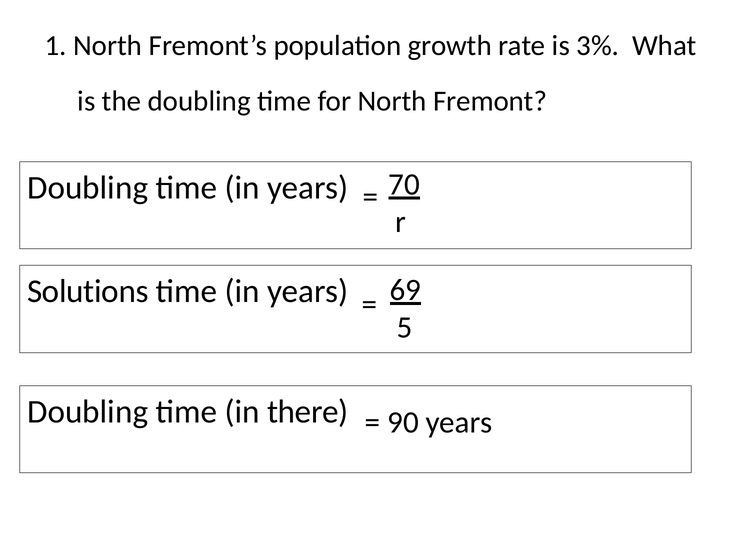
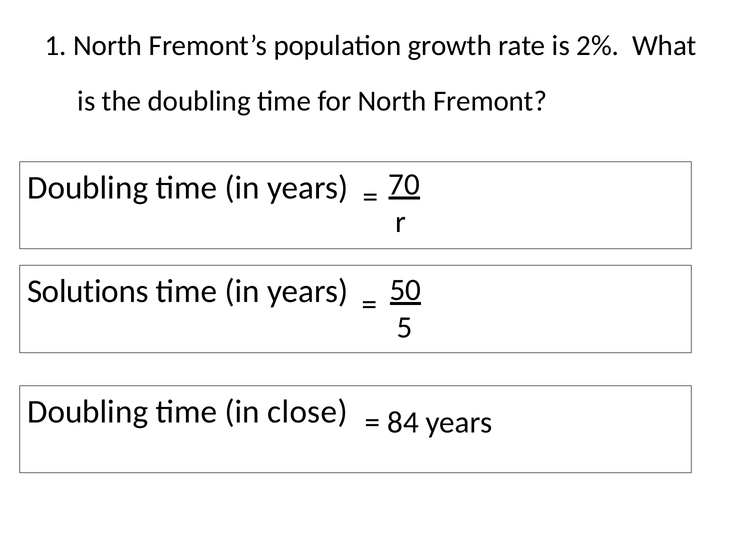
3%: 3% -> 2% (598, 45)
69: 69 -> 50 (406, 290)
there: there -> close (308, 411)
90: 90 -> 84 (403, 422)
